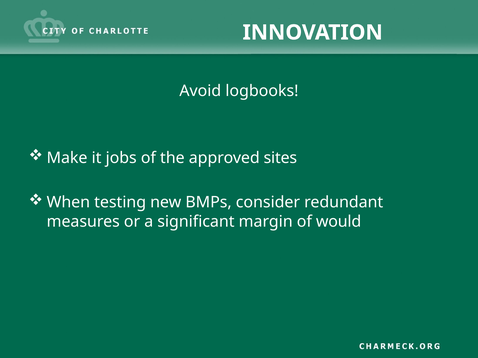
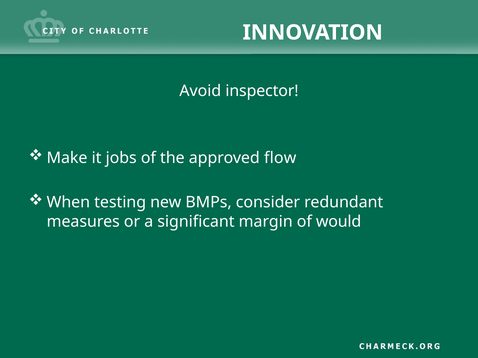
logbooks: logbooks -> inspector (262, 91)
sites: sites -> flow (280, 158)
